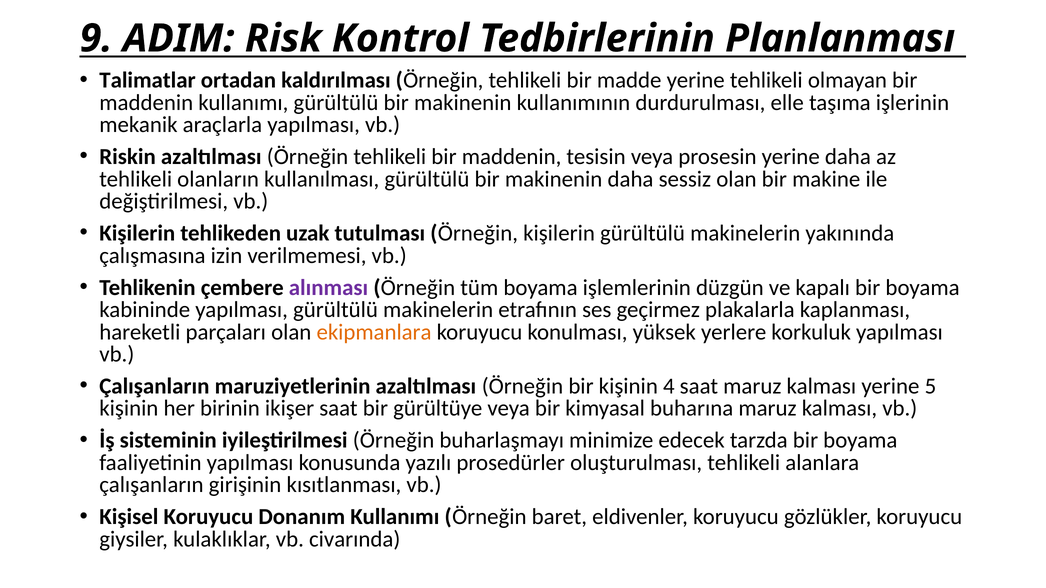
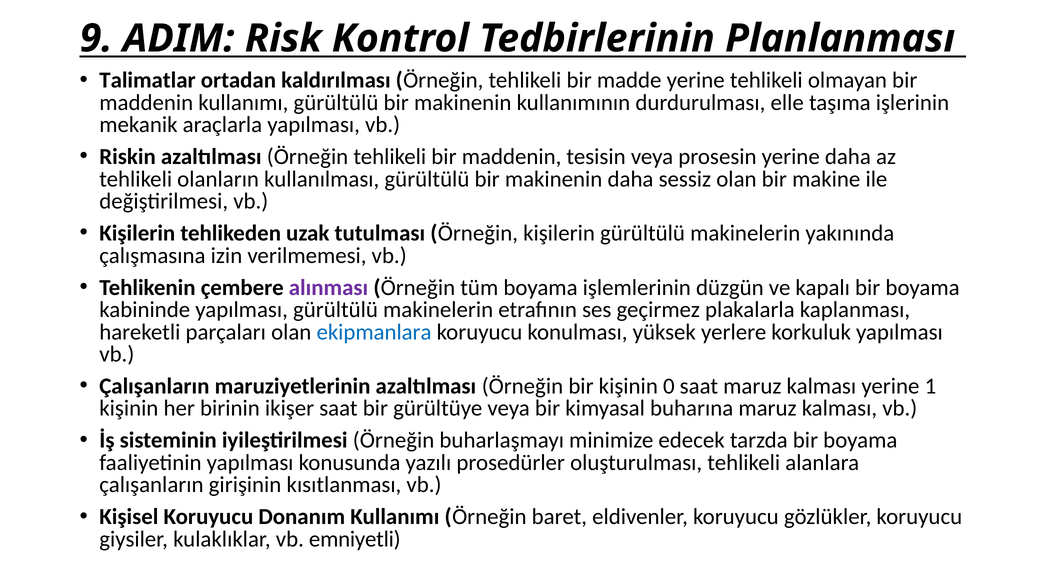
ekipmanlara colour: orange -> blue (374, 332)
4: 4 -> 0 (669, 386)
5: 5 -> 1 (930, 386)
civarında: civarında -> emniyetli (355, 539)
